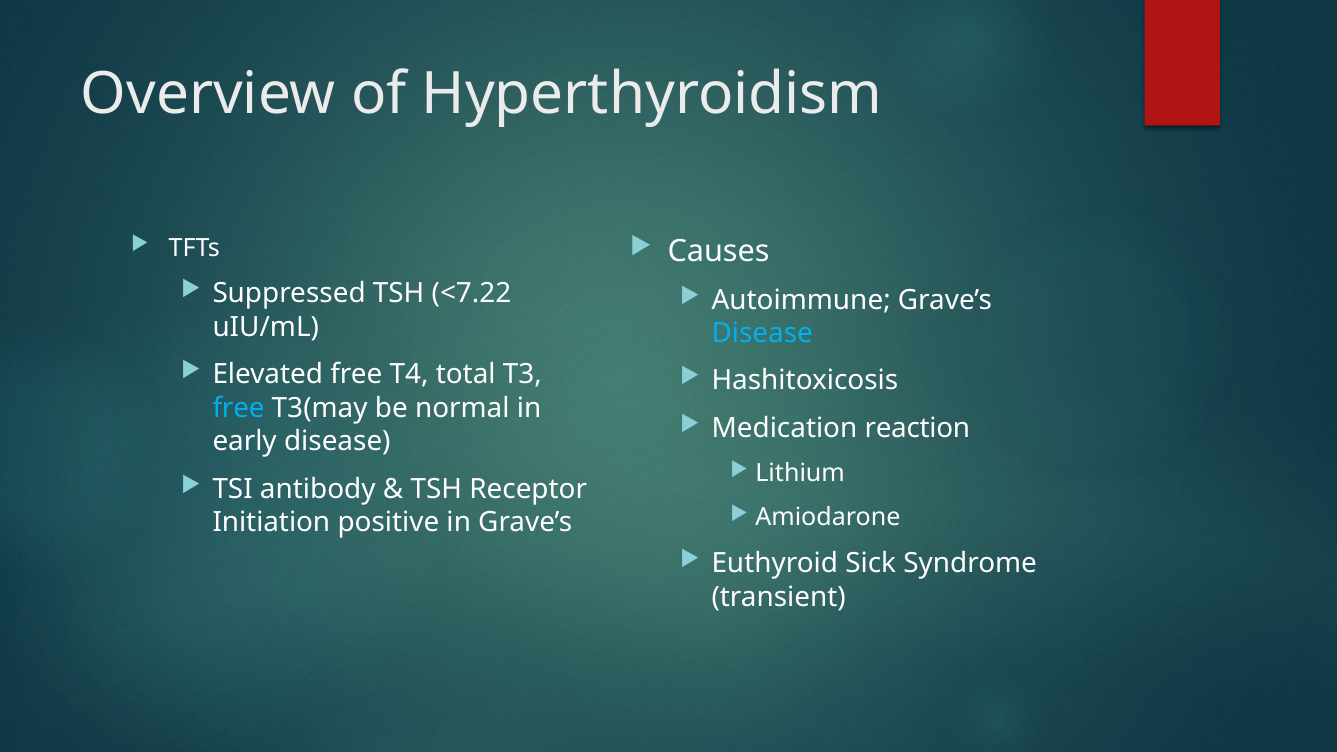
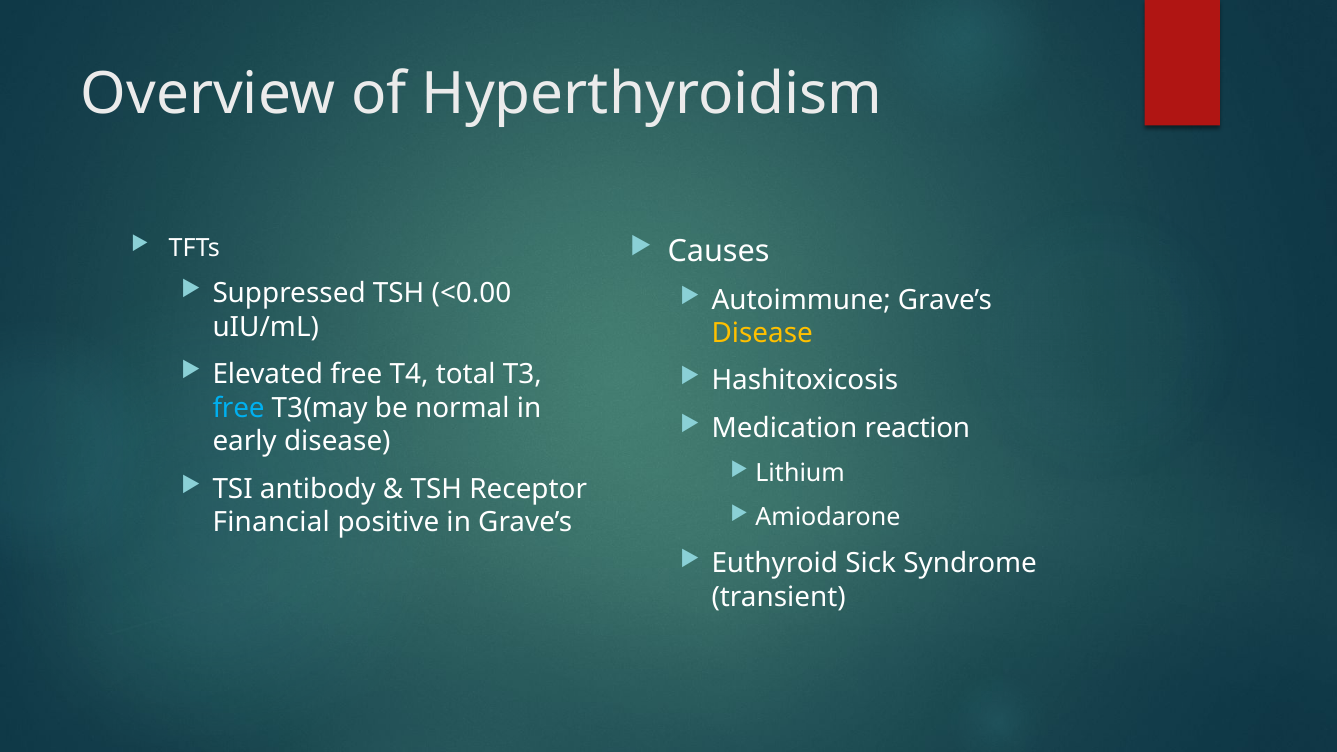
<7.22: <7.22 -> <0.00 (471, 294)
Disease colour: light blue -> yellow (762, 333)
Initiation: Initiation -> Financial (271, 522)
